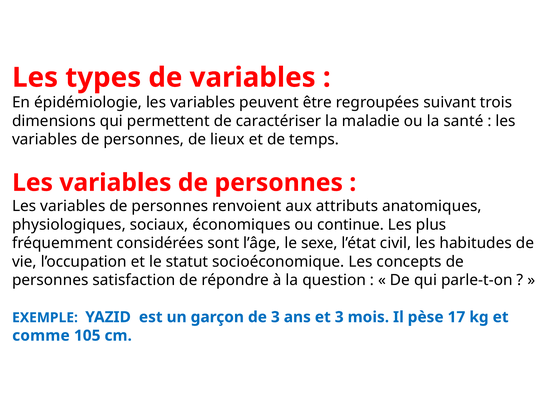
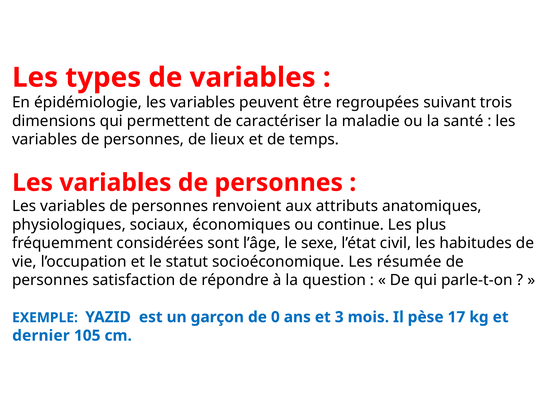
concepts: concepts -> résumée (409, 262)
de 3: 3 -> 0 (275, 317)
comme: comme -> dernier (41, 336)
